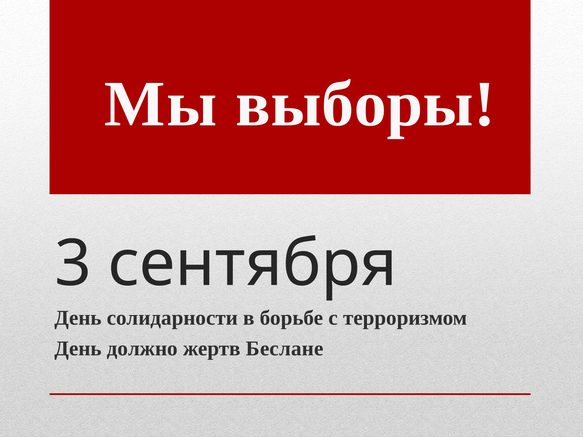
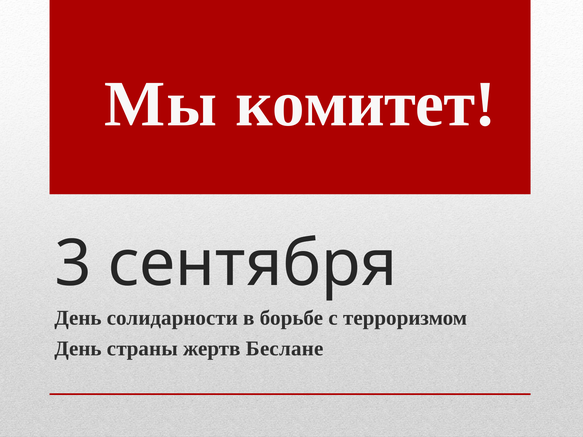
выборы: выборы -> комитет (366, 104)
должно: должно -> страны (142, 349)
